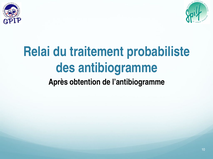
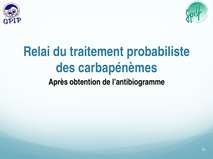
antibiogramme: antibiogramme -> carbapénèmes (118, 68)
